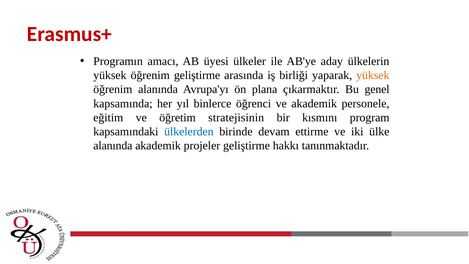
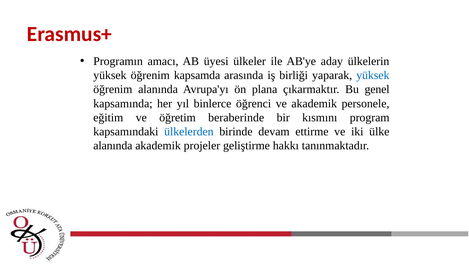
öğrenim geliştirme: geliştirme -> kapsamda (197, 75)
yüksek colour: orange -> blue (373, 75)
stratejisinin: stratejisinin -> beraberinde (236, 117)
